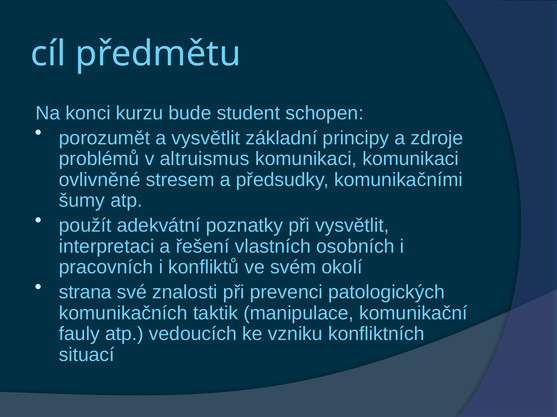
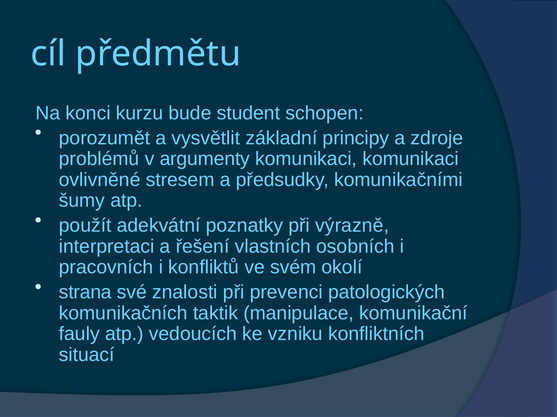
altruismus: altruismus -> argumenty (205, 159)
při vysvětlit: vysvětlit -> výrazně (352, 226)
